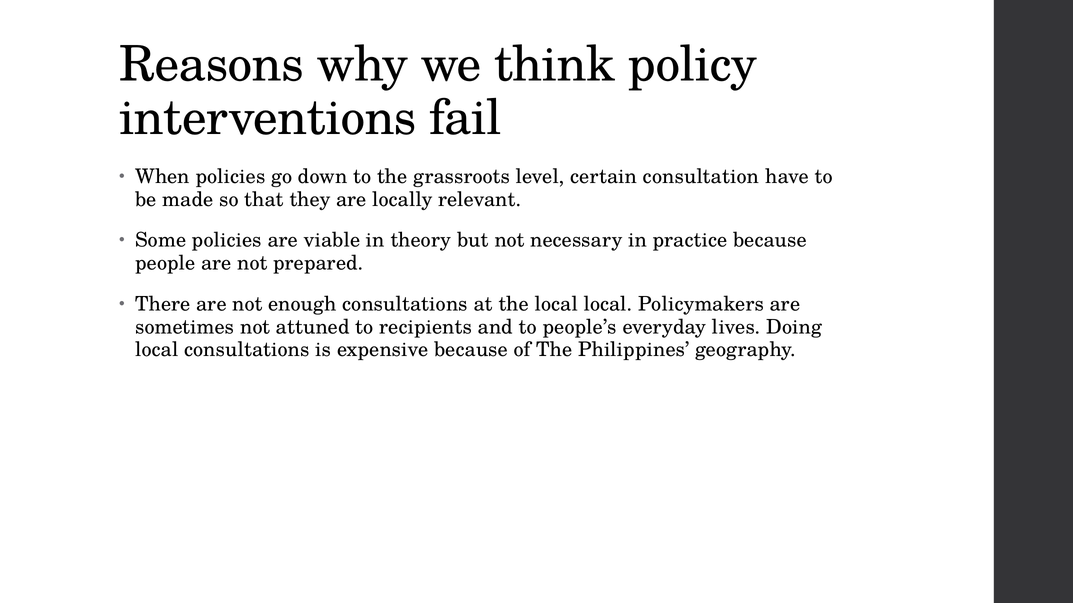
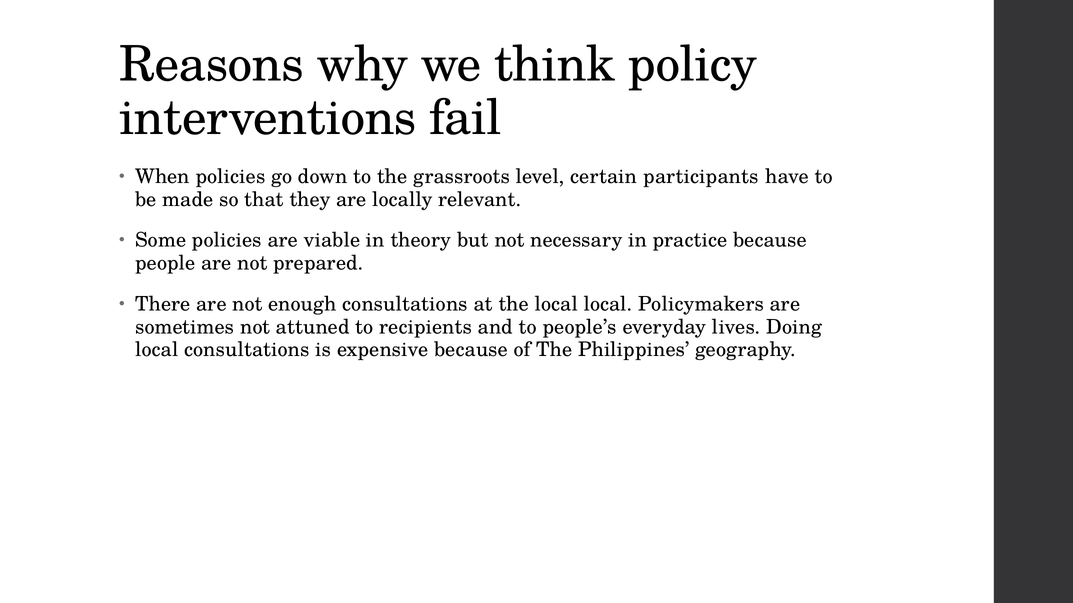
consultation: consultation -> participants (701, 177)
